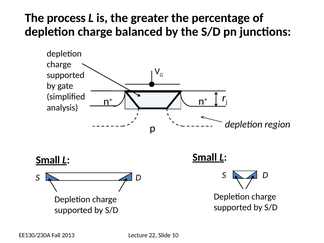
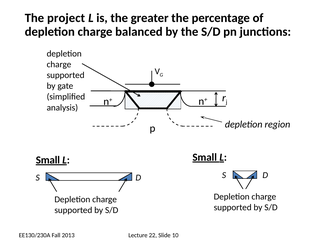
process: process -> project (66, 18)
